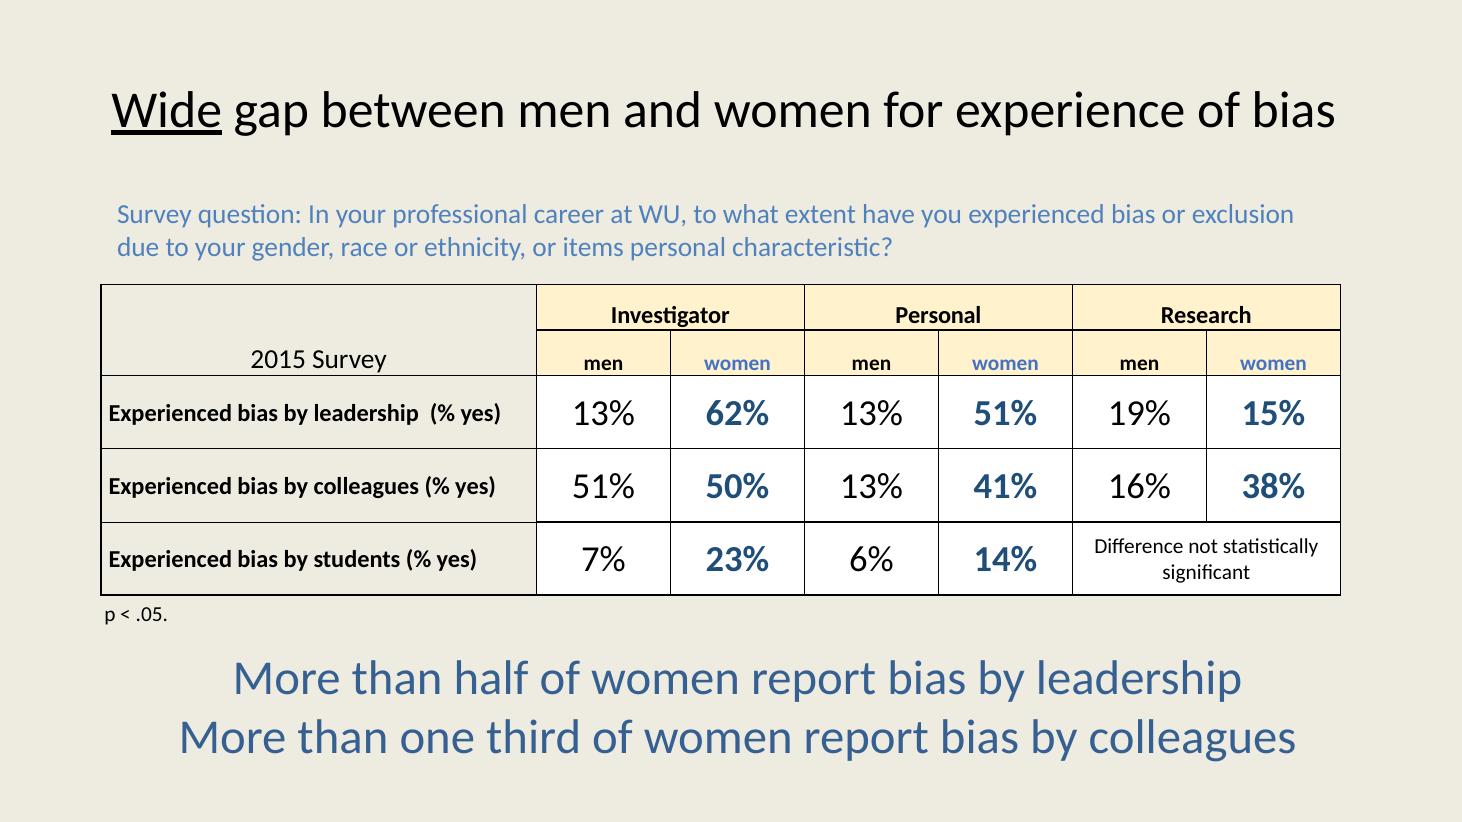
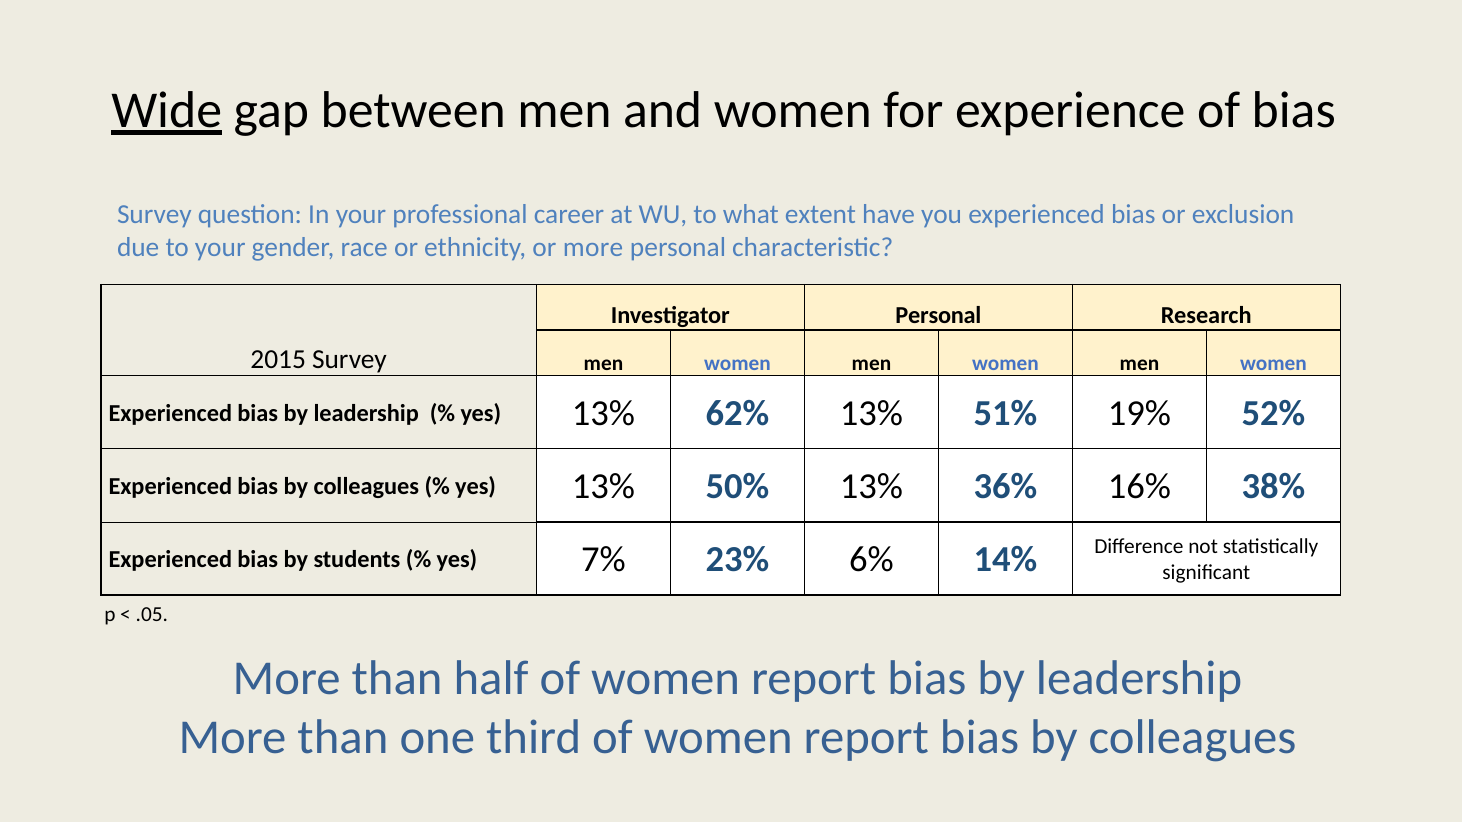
or items: items -> more (593, 248)
15%: 15% -> 52% (1273, 413)
51%: 51% -> 13% (603, 486)
41%: 41% -> 36% (1005, 486)
